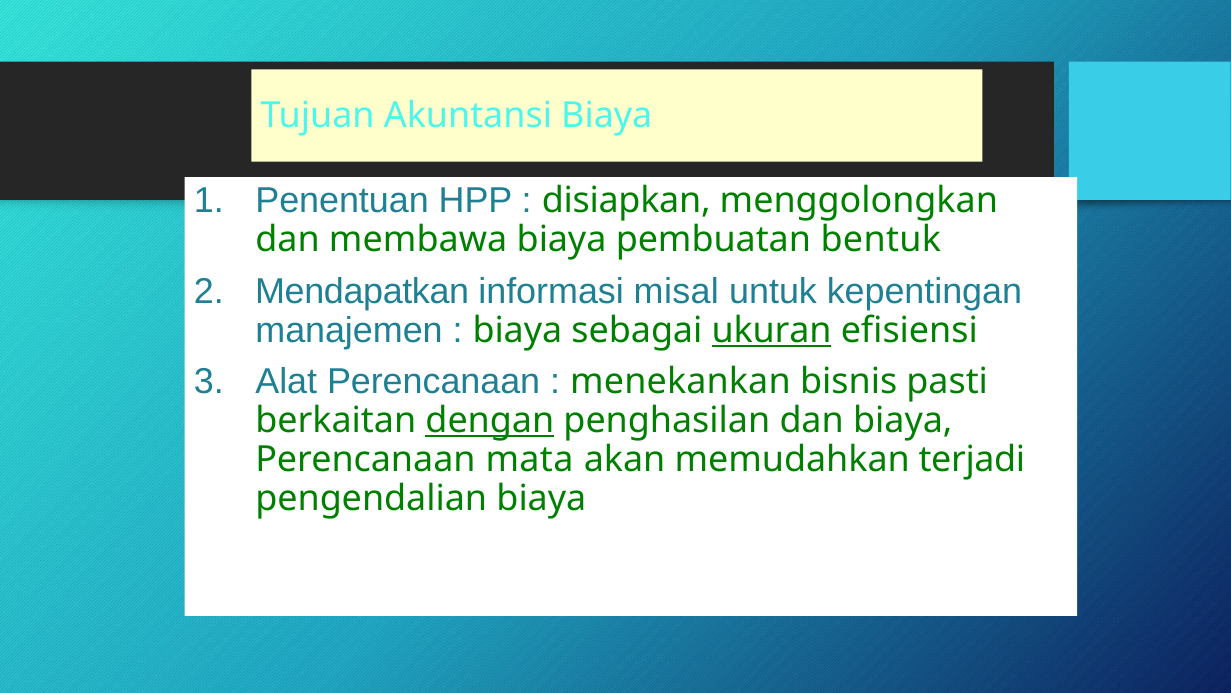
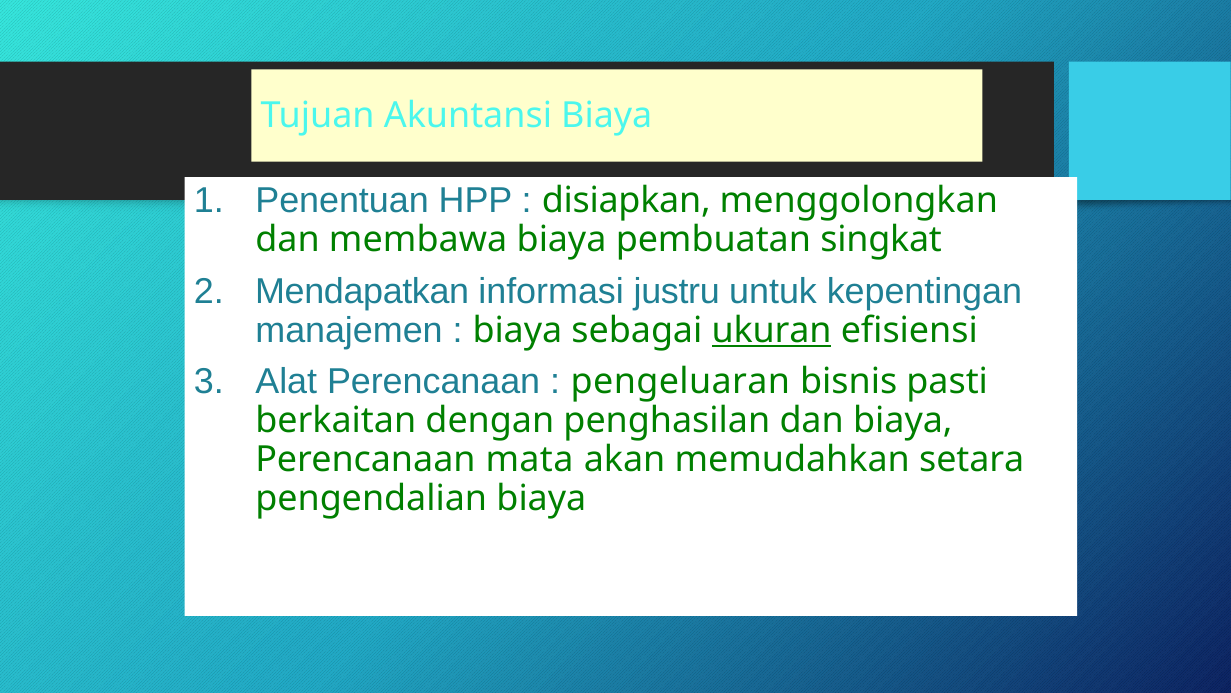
bentuk: bentuk -> singkat (881, 240)
misal: misal -> justru (677, 291)
menekankan: menekankan -> pengeluaran (680, 382)
dengan underline: present -> none (490, 420)
terjadi: terjadi -> setara (972, 459)
